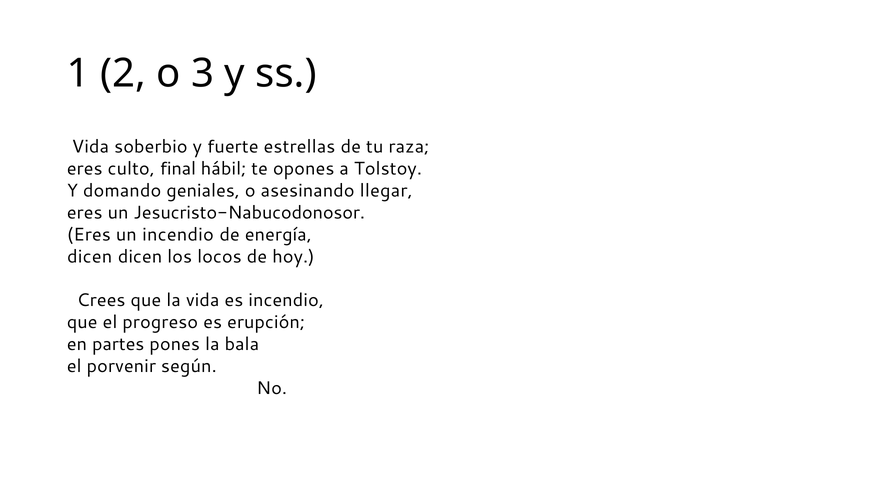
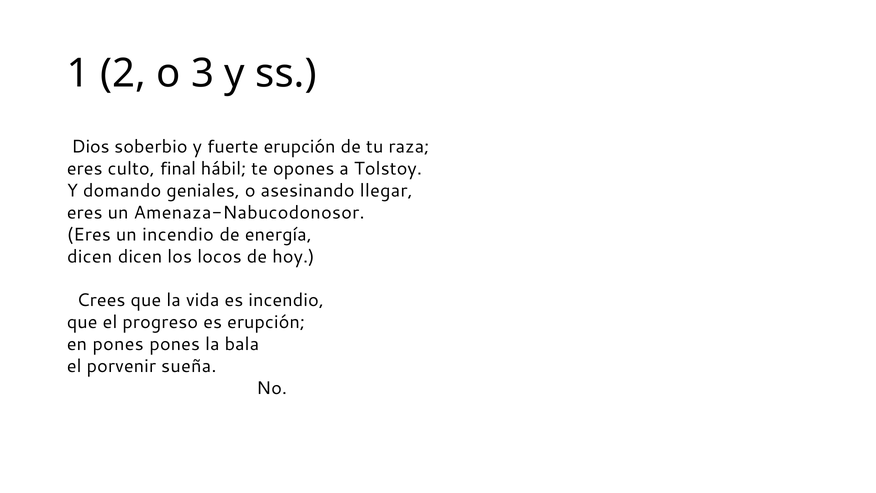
Vida: Vida -> Dios (91, 147)
fuerte estrellas: estrellas -> erupción (300, 147)
Jesucristo-Nabucodonosor: Jesucristo-Nabucodonosor -> Amenaza-Nabucodonosor (249, 213)
en partes: partes -> pones (118, 344)
según: según -> sueña (189, 366)
